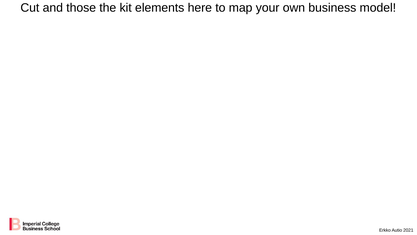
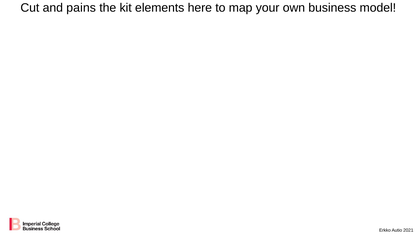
those: those -> pains (81, 8)
